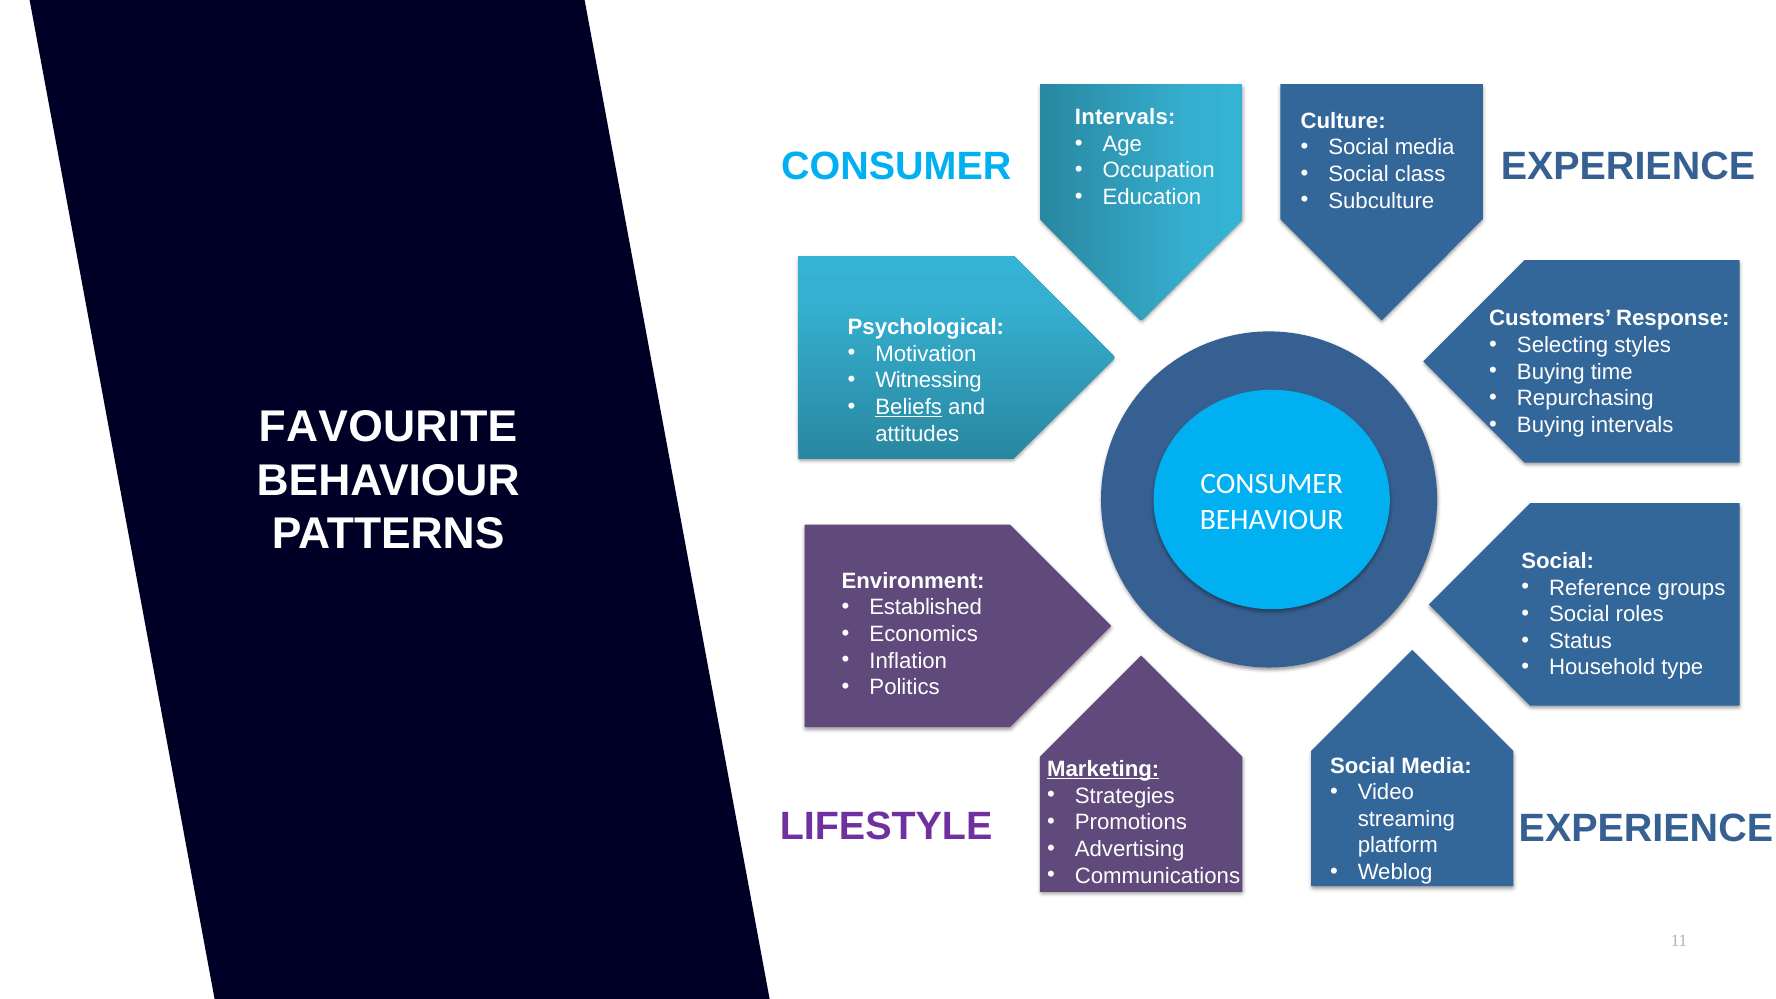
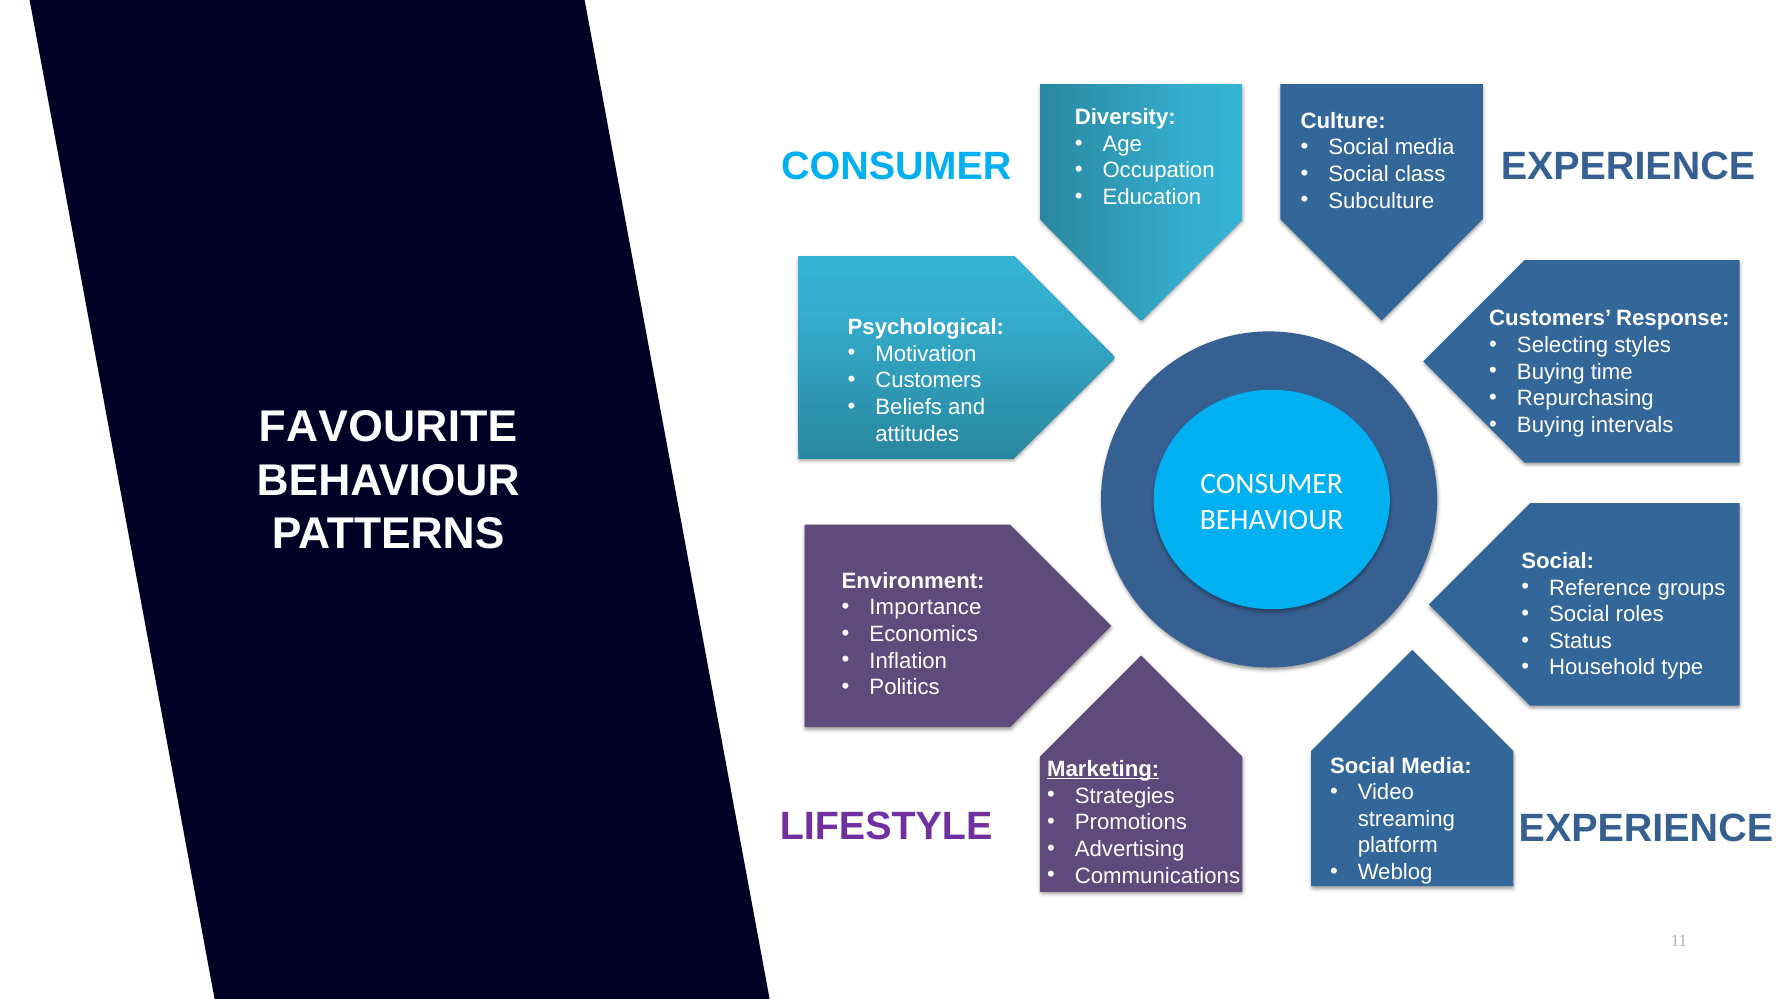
Intervals: Intervals -> Diversity (1125, 117)
Witnessing: Witnessing -> Customers (929, 380)
Beliefs underline: present -> none (909, 407)
Established: Established -> Importance (925, 607)
